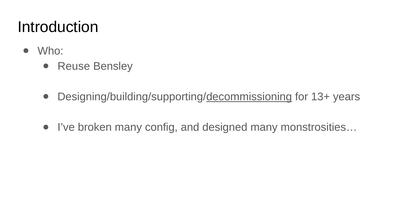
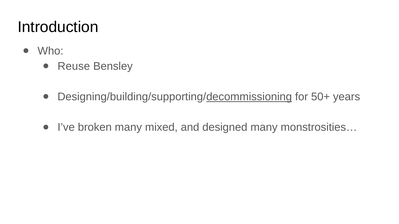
13+: 13+ -> 50+ (321, 97)
config: config -> mixed (161, 127)
